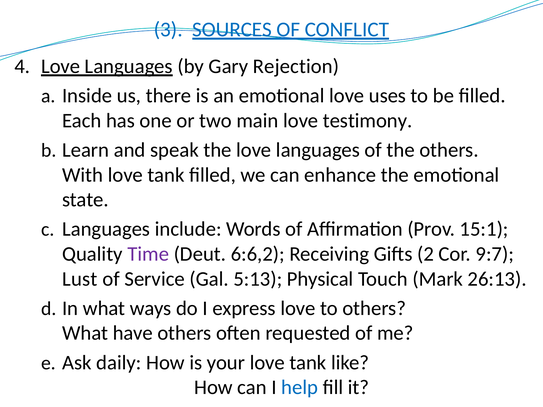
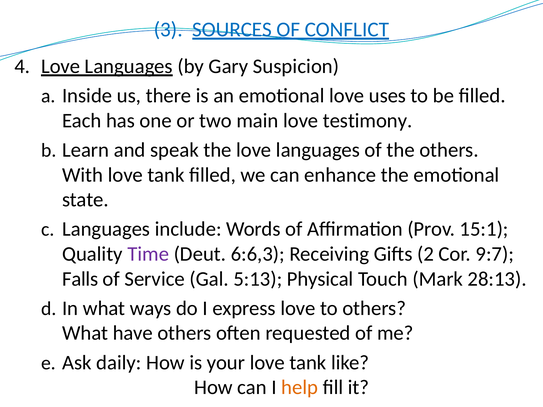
Rejection: Rejection -> Suspicion (296, 66)
6:6,2: 6:6,2 -> 6:6,3 (258, 254)
Lust: Lust -> Falls (80, 279)
26:13: 26:13 -> 28:13 (497, 279)
help colour: blue -> orange (300, 388)
